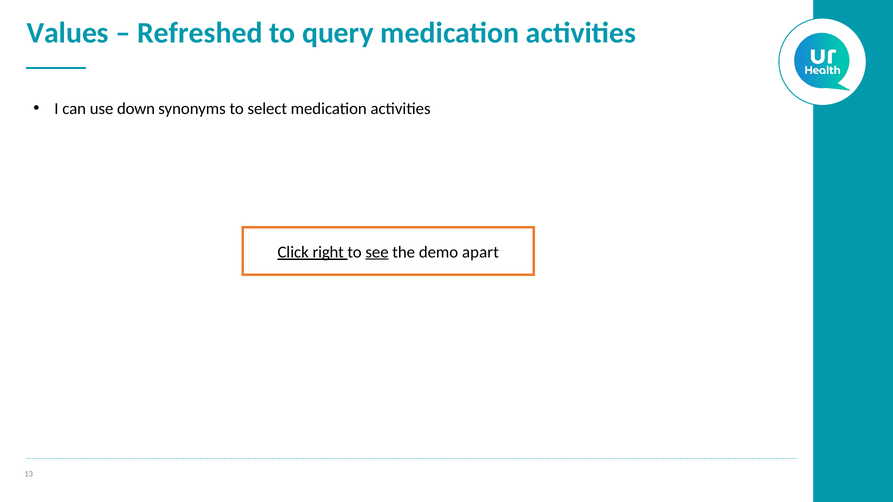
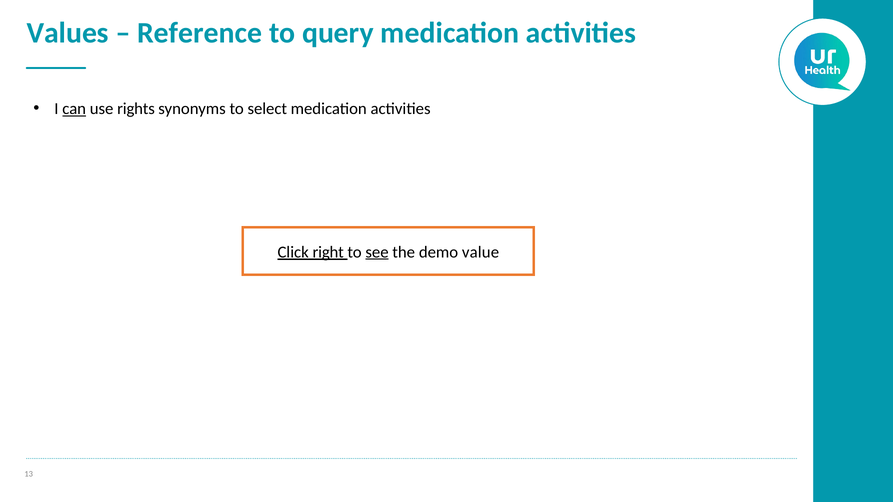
Refreshed: Refreshed -> Reference (200, 33)
can underline: none -> present (74, 109)
down: down -> rights (136, 109)
apart: apart -> value (481, 252)
